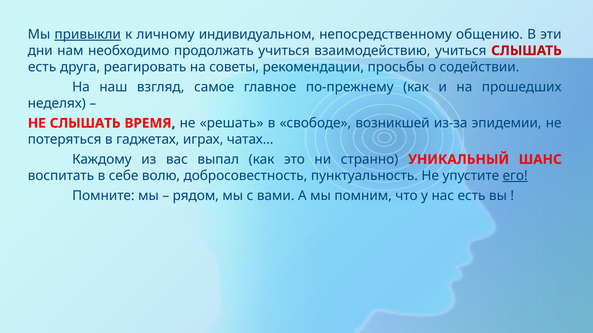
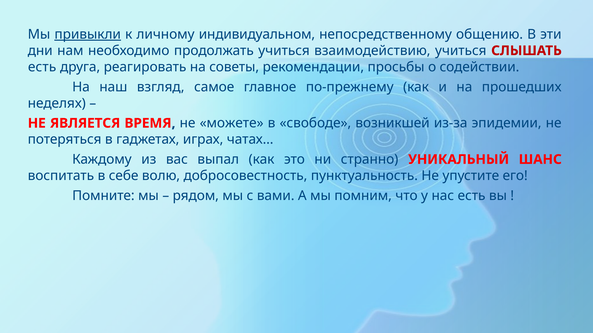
НЕ СЛЫШАТЬ: СЛЫШАТЬ -> ЯВЛЯЕТСЯ (85, 123)
решать: решать -> можете (232, 123)
его underline: present -> none (515, 176)
